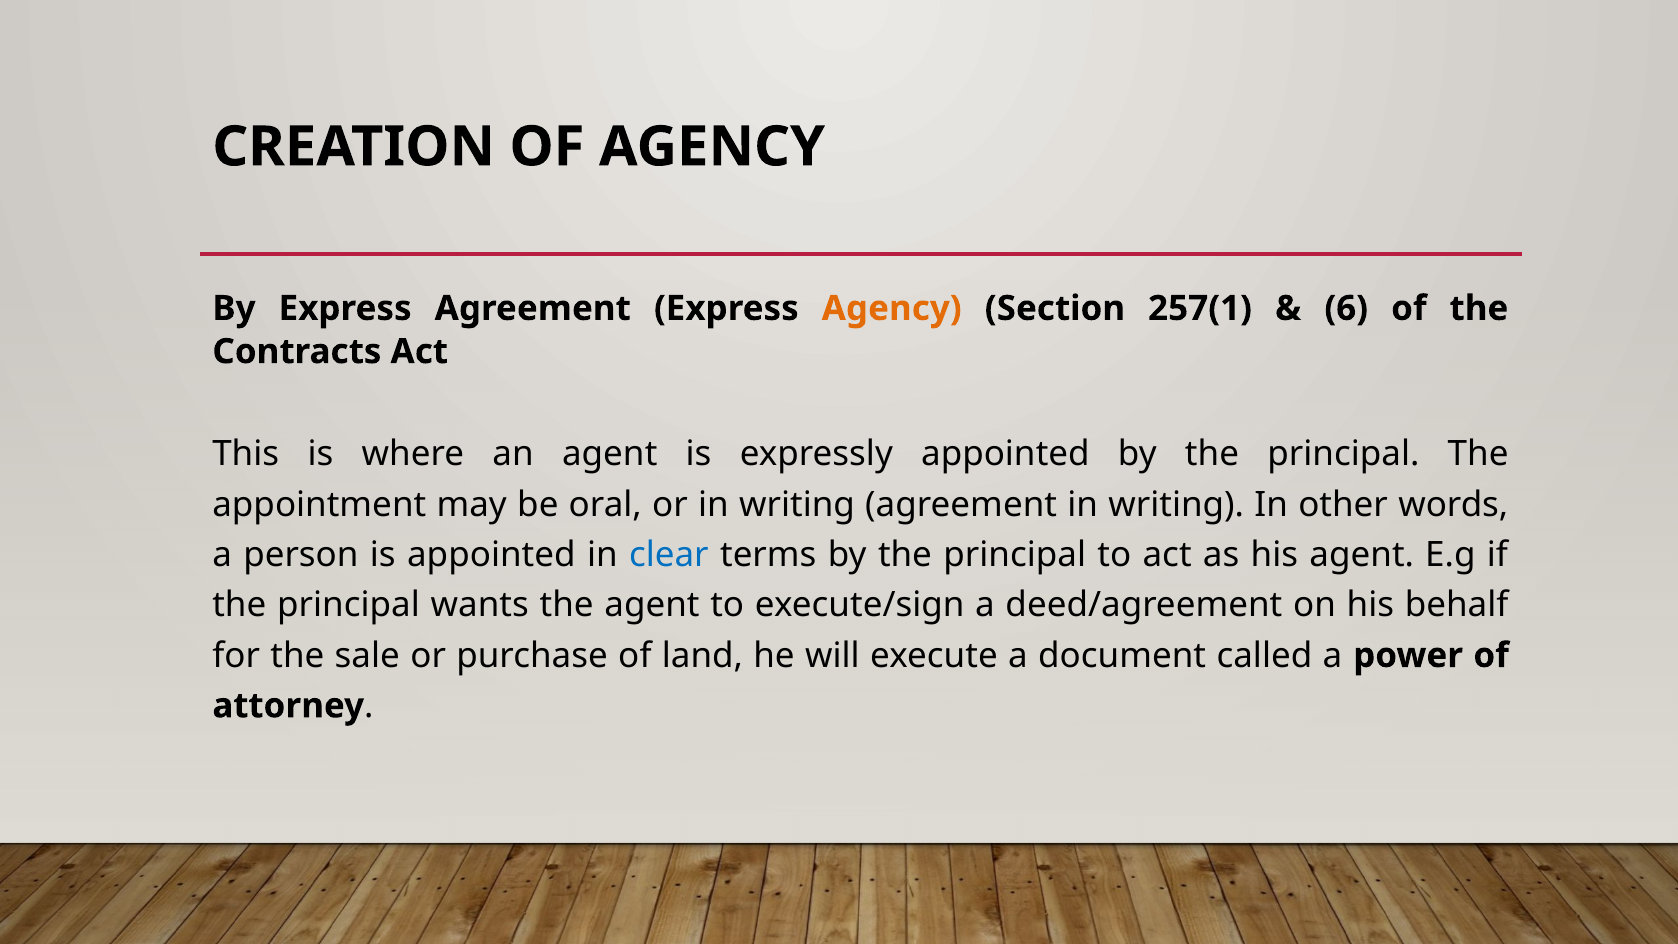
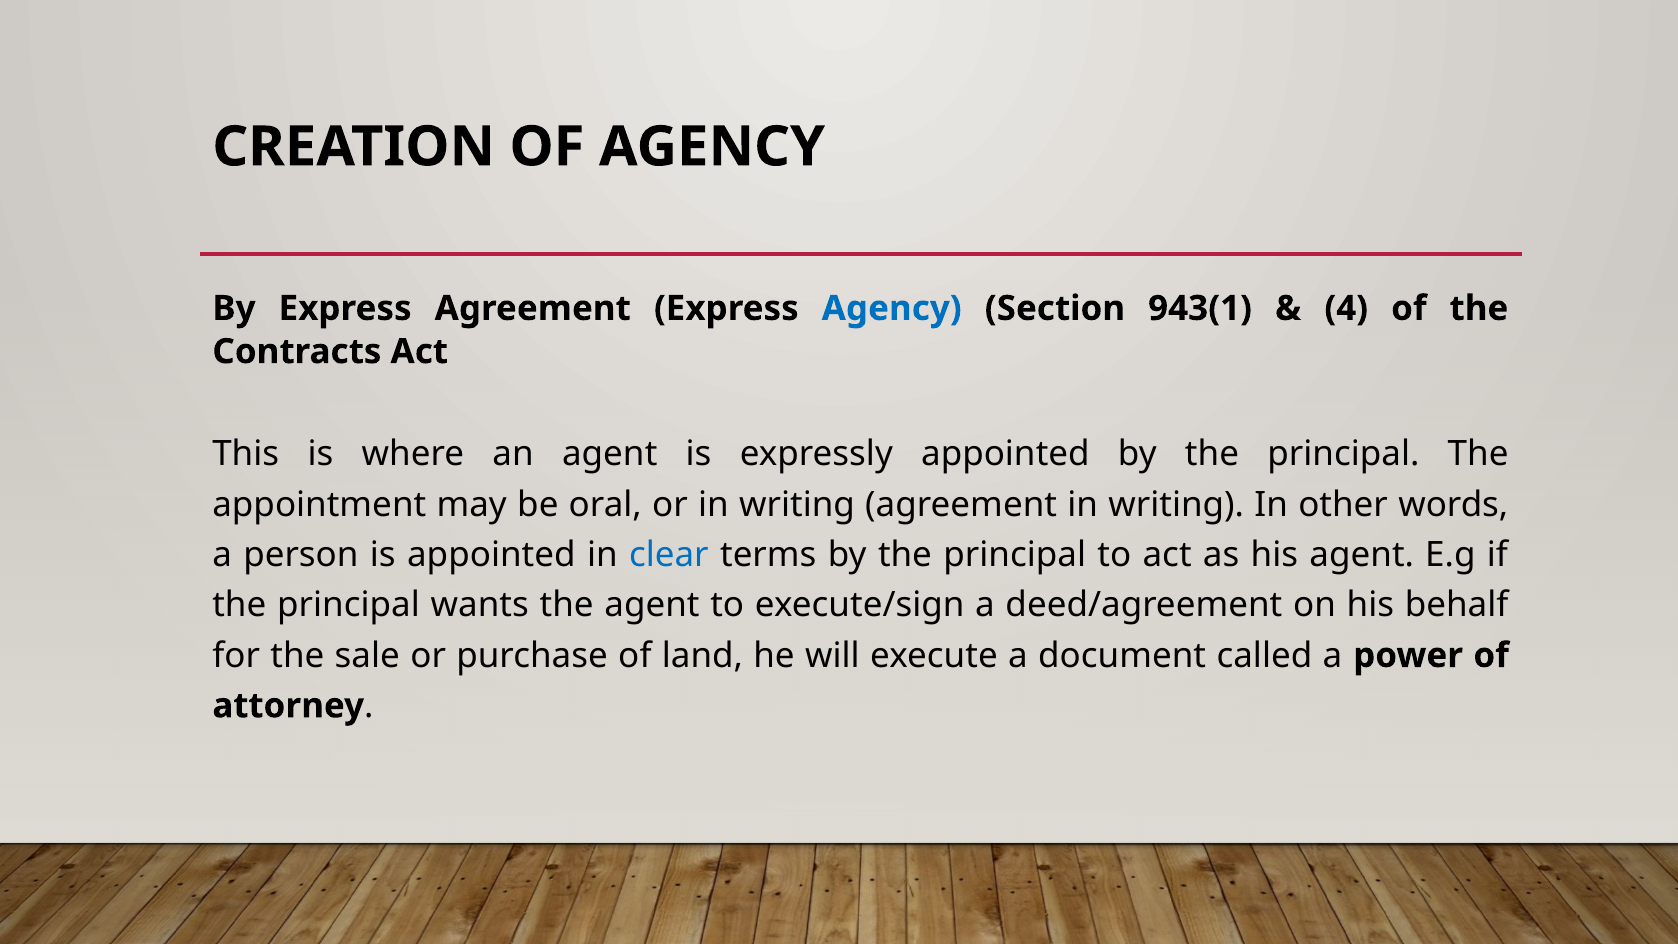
Agency colour: orange -> blue (892, 308)
257(1: 257(1 -> 943(1 (1200, 308)
6: 6 -> 4 (1346, 308)
